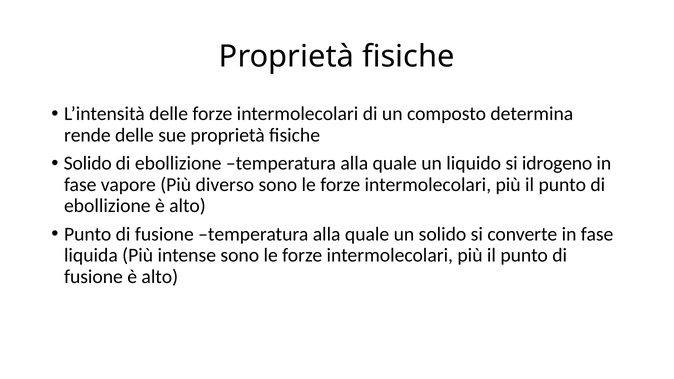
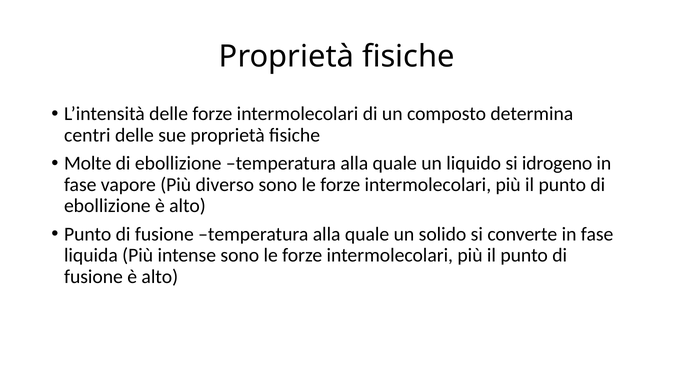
rende: rende -> centri (87, 135)
Solido: Solido -> Molte (88, 163)
